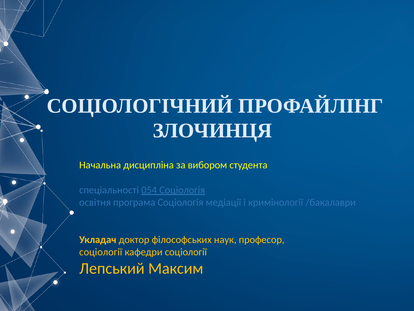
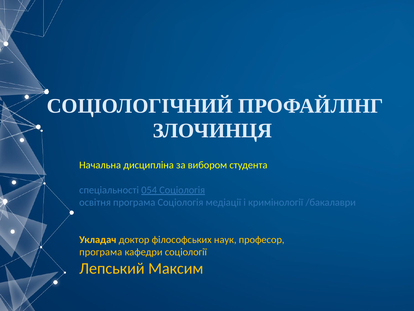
соціології: соціології -> програма (101, 252)
